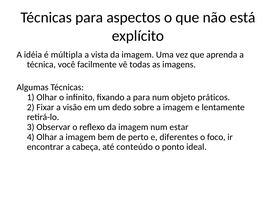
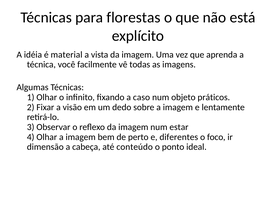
aspectos: aspectos -> florestas (134, 17)
múltipla: múltipla -> material (67, 55)
a para: para -> caso (141, 97)
encontrar: encontrar -> dimensão (45, 147)
